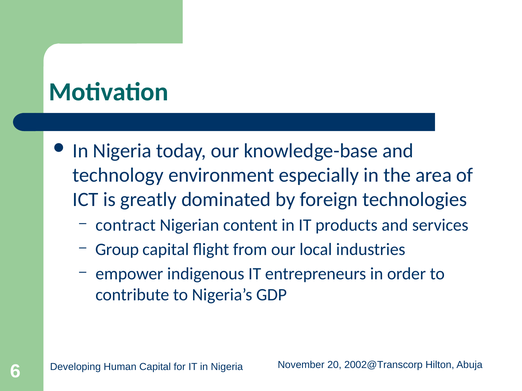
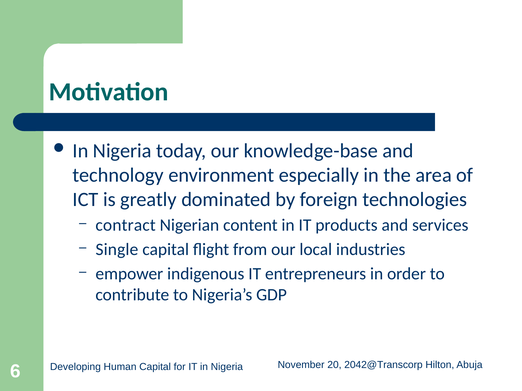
Group: Group -> Single (117, 250)
2002@Transcorp: 2002@Transcorp -> 2042@Transcorp (383, 365)
